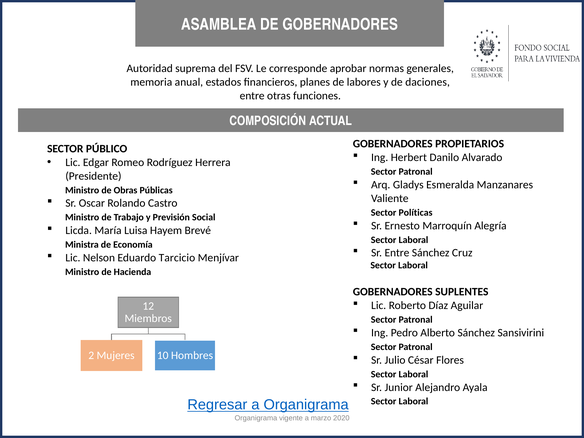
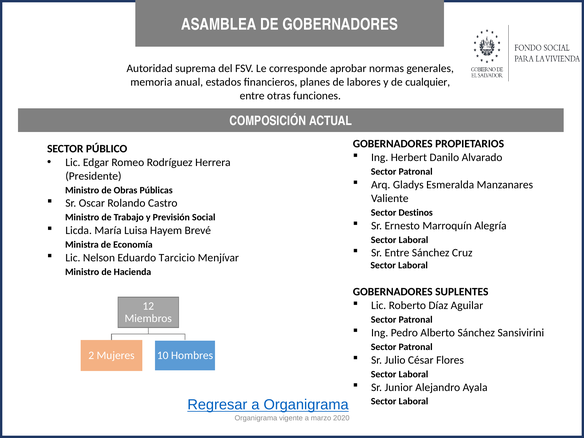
daciones: daciones -> cualquier (428, 82)
Políticas: Políticas -> Destinos (416, 213)
